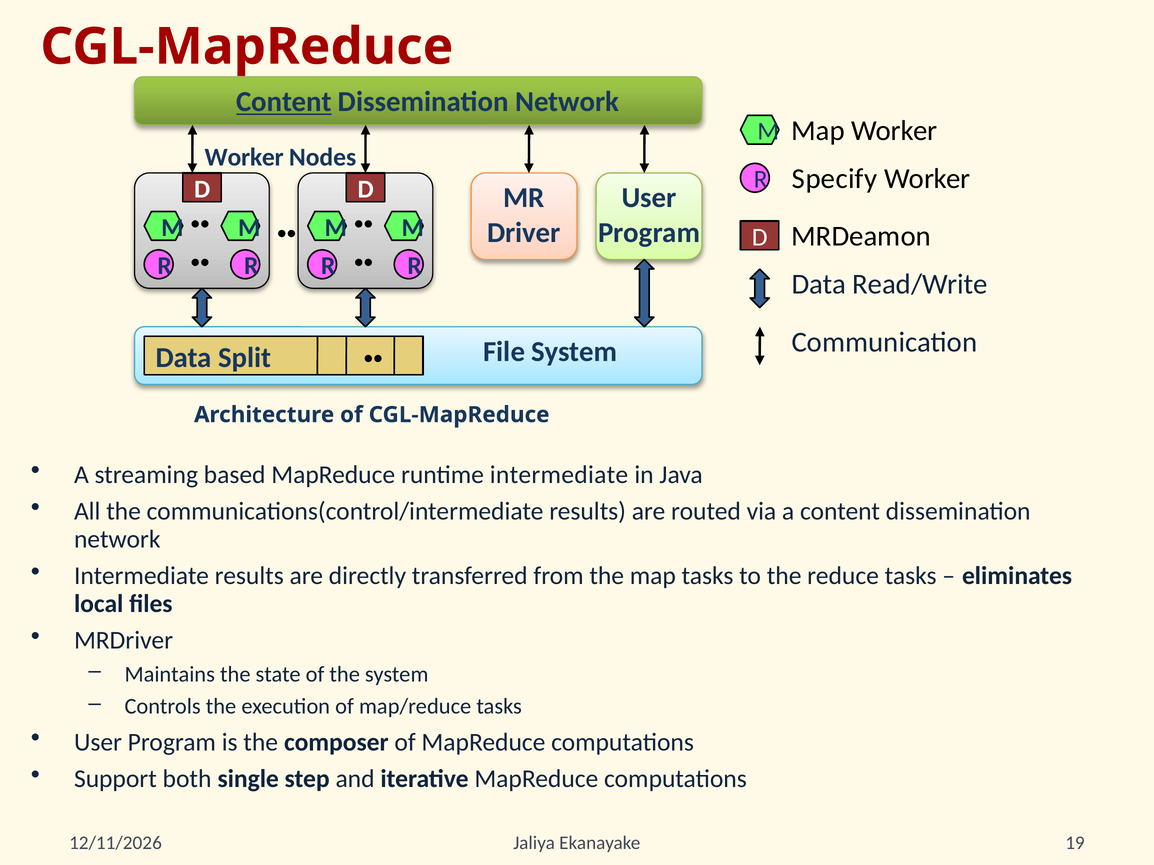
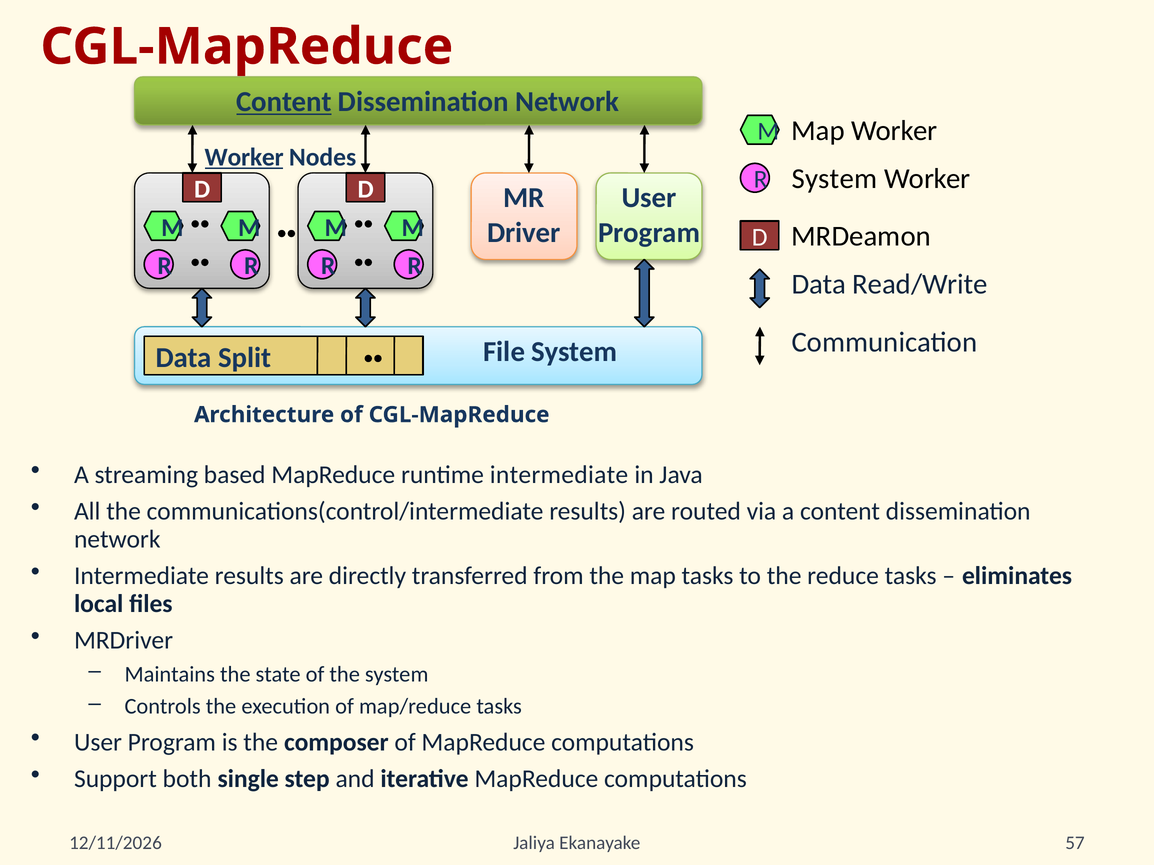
Worker underline: none -> present (244, 157)
Specify: Specify -> System (835, 179)
19: 19 -> 57 (1075, 844)
